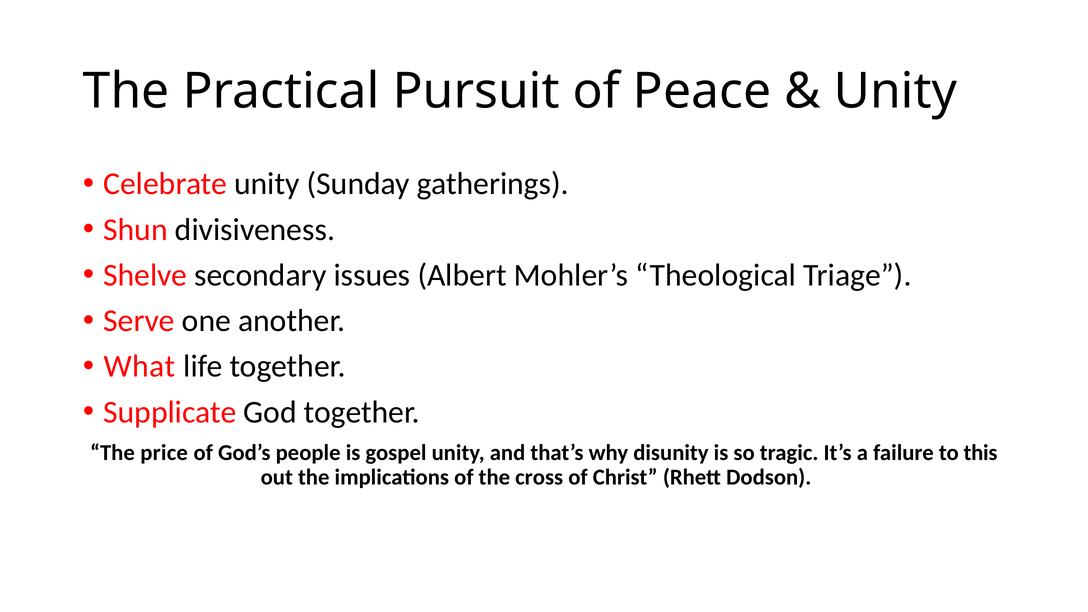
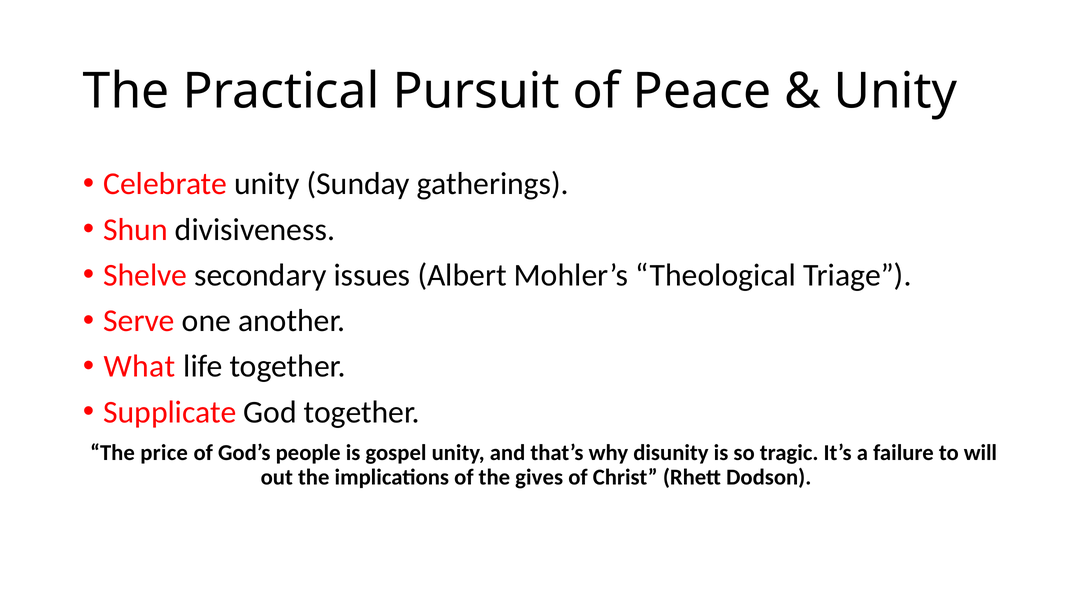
this: this -> will (980, 453)
cross: cross -> gives (539, 477)
